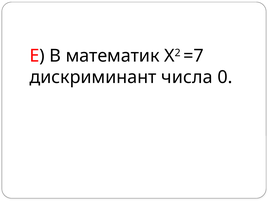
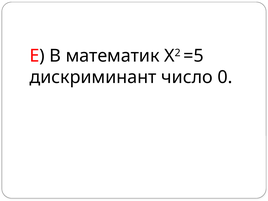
=7: =7 -> =5 (194, 56)
числа: числа -> число (187, 77)
